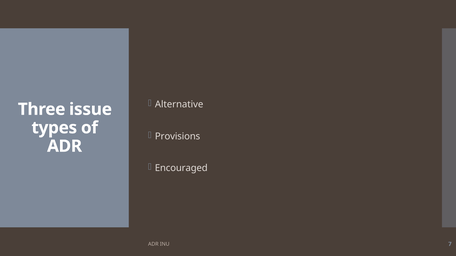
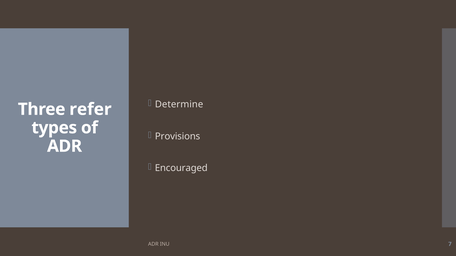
Alternative: Alternative -> Determine (179, 105)
issue: issue -> refer (90, 109)
